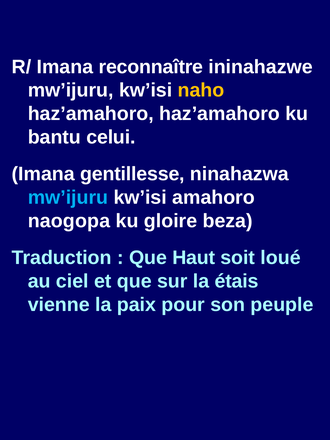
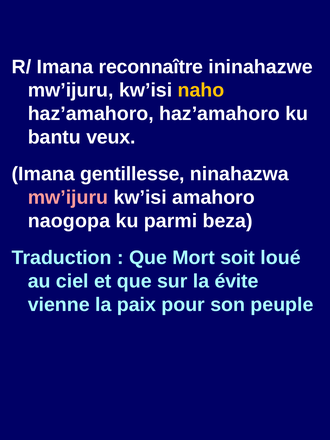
celui: celui -> veux (111, 137)
mw’ijuru colour: light blue -> pink (68, 198)
gloire: gloire -> parmi (171, 221)
Haut: Haut -> Mort (194, 258)
étais: étais -> évite (237, 281)
